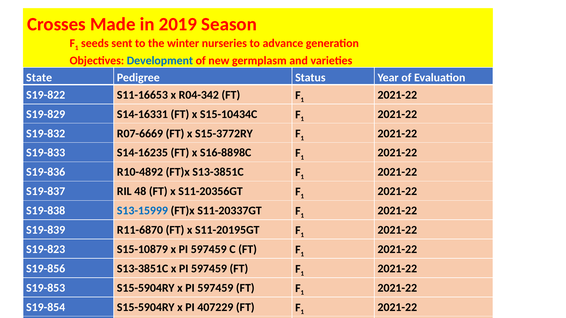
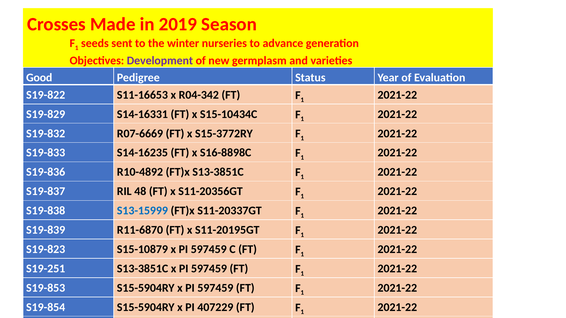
Development colour: blue -> purple (160, 61)
State: State -> Good (39, 78)
S19-856: S19-856 -> S19-251 (46, 269)
